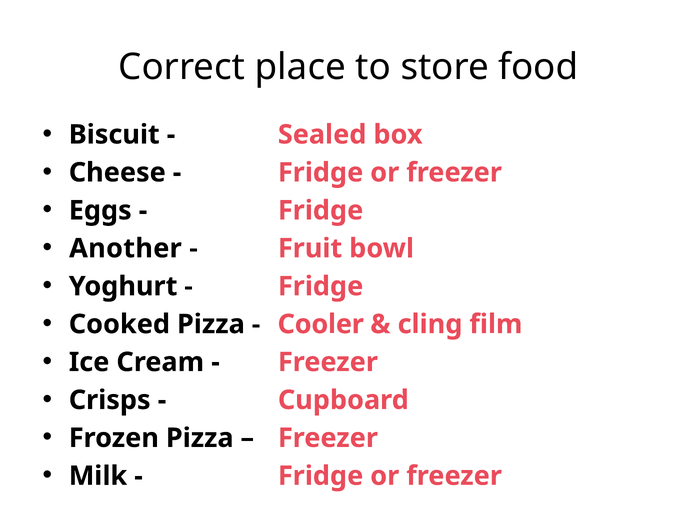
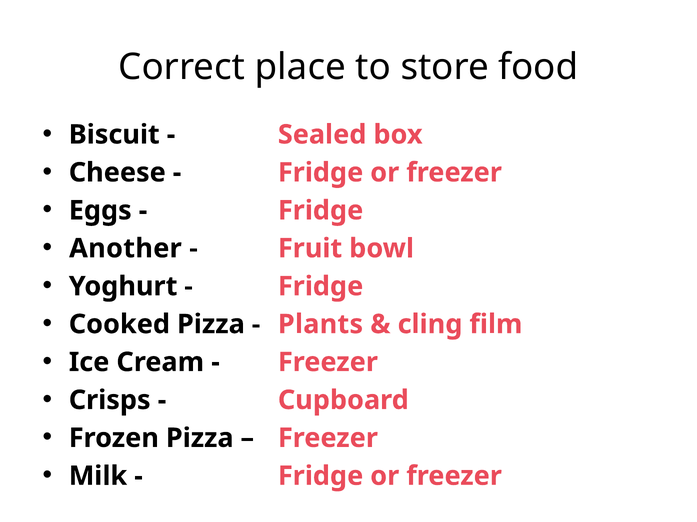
Cooler: Cooler -> Plants (320, 325)
